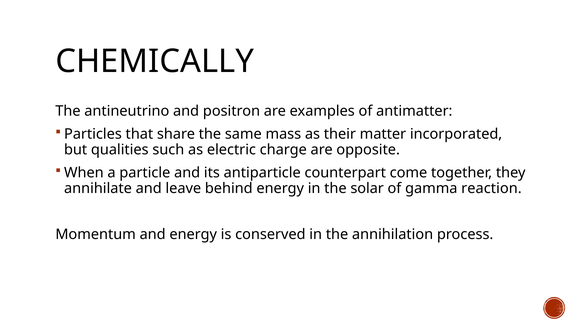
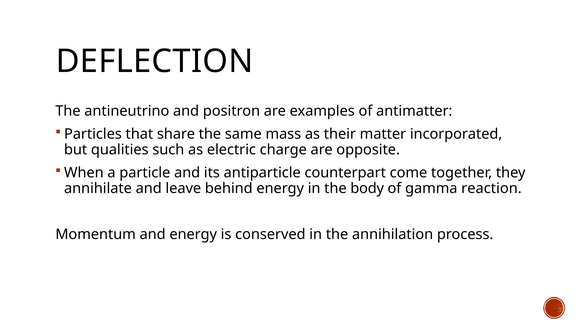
CHEMICALLY: CHEMICALLY -> DEFLECTION (154, 61)
solar: solar -> body (367, 188)
